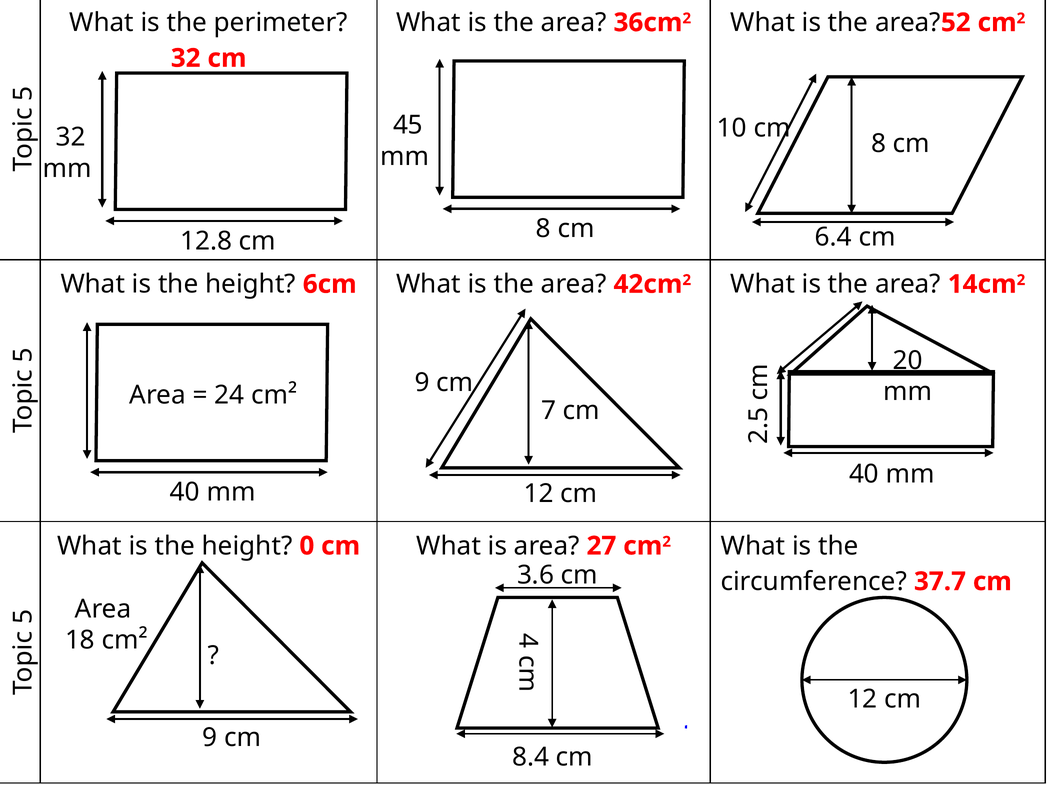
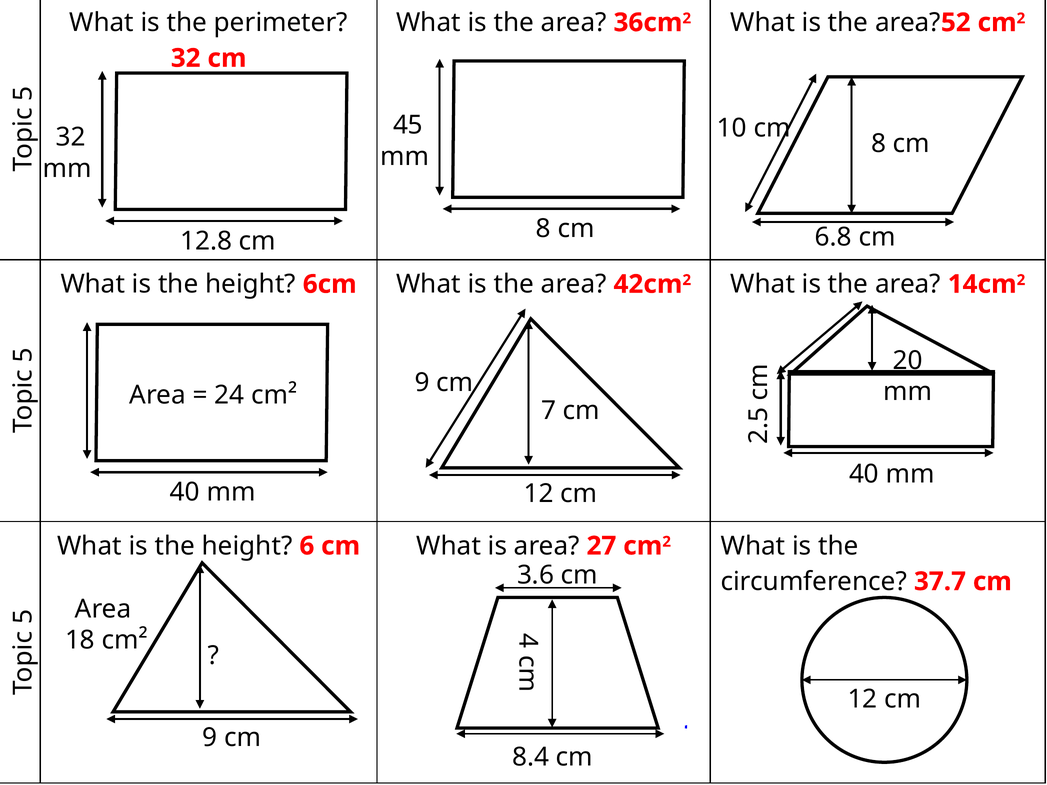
6.4: 6.4 -> 6.8 (833, 237)
0: 0 -> 6 (307, 546)
